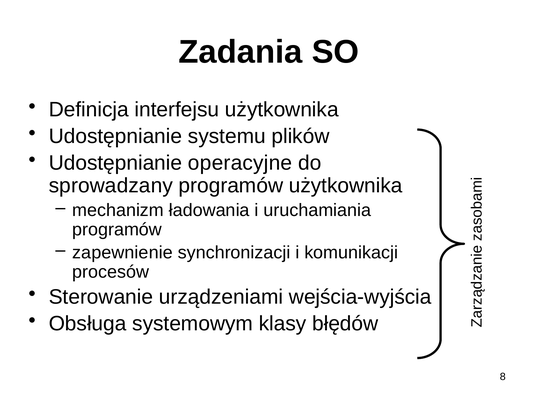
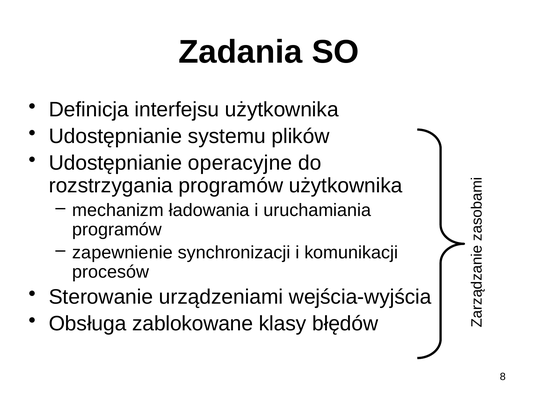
sprowadzany: sprowadzany -> rozstrzygania (111, 186)
systemowym: systemowym -> zablokowane (193, 324)
